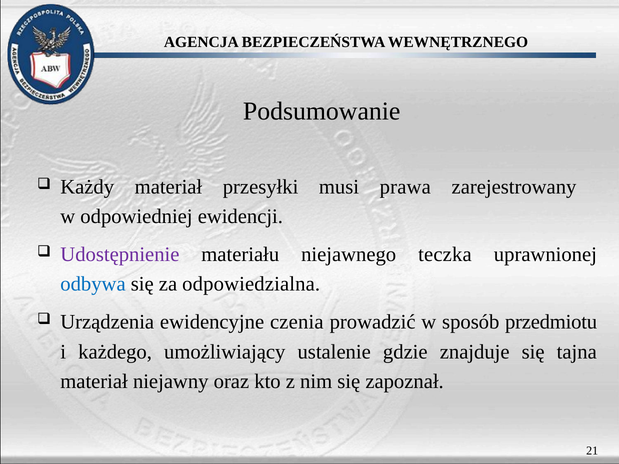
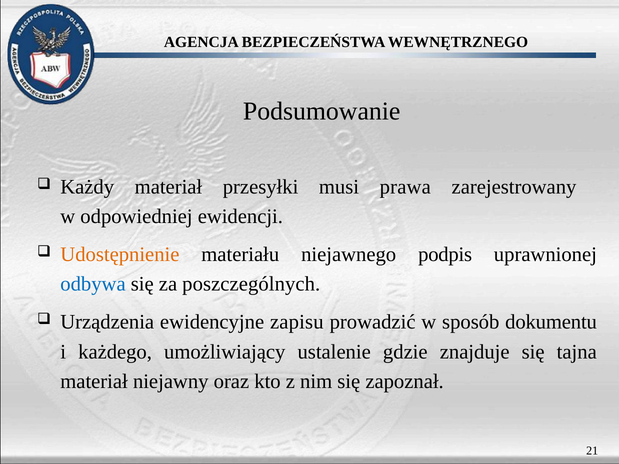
Udostępnienie colour: purple -> orange (120, 255)
teczka: teczka -> podpis (445, 255)
odpowiedzialna: odpowiedzialna -> poszczególnych (251, 284)
czenia: czenia -> zapisu (297, 322)
przedmiotu: przedmiotu -> dokumentu (551, 322)
